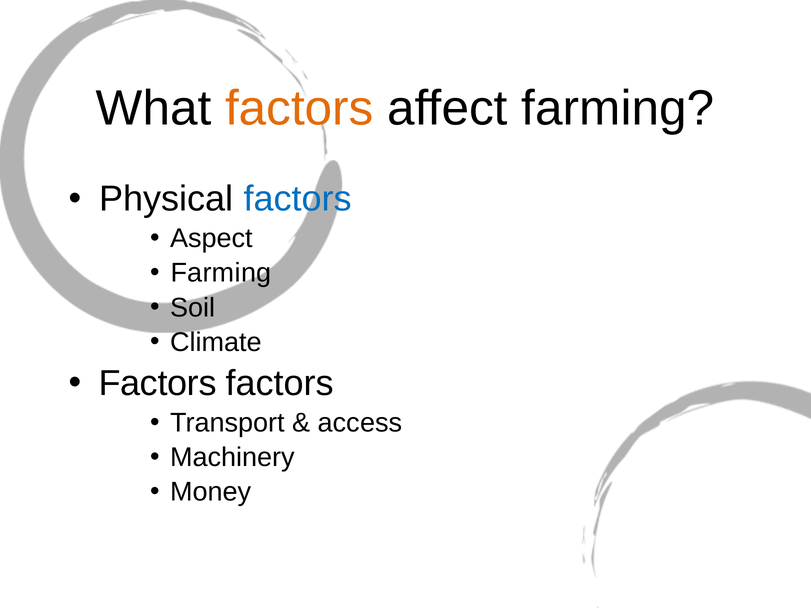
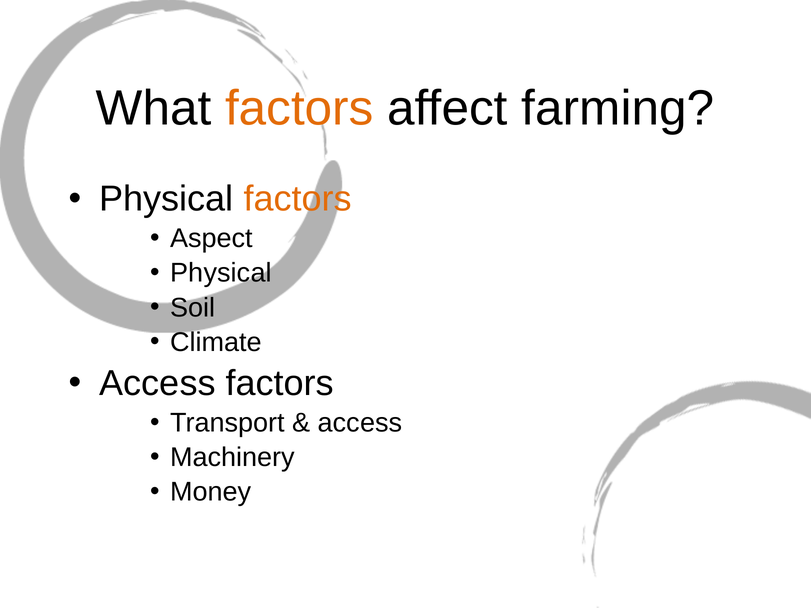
factors colour: blue -> orange (298, 199)
Farming: Farming -> Physical (221, 273)
Factors: Factors -> Access (157, 384)
